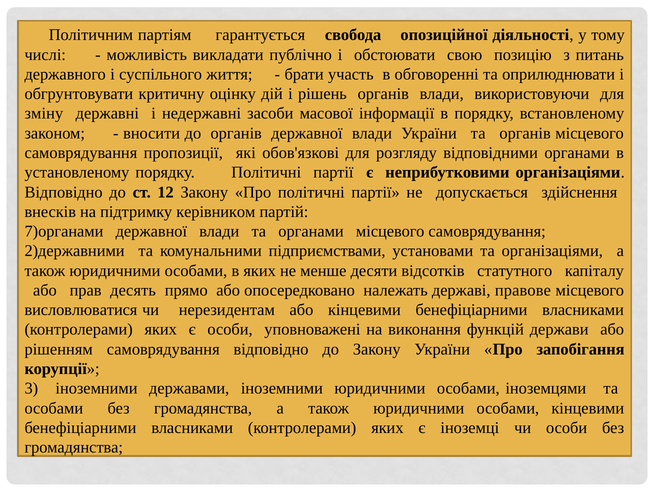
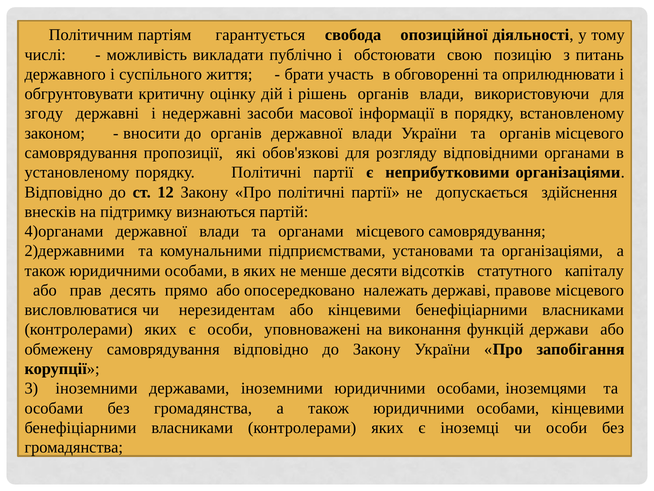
зміну: зміну -> згоду (44, 113)
керівником: керівником -> визнаються (216, 212)
7)органами: 7)органами -> 4)органами (64, 231)
рішенням: рішенням -> обмежену (59, 349)
